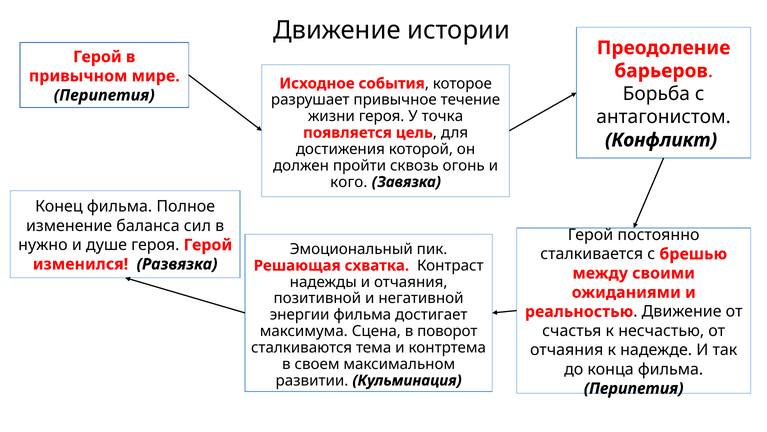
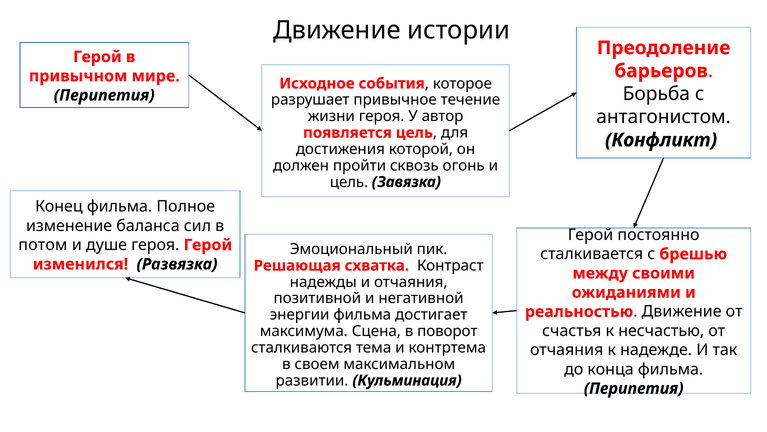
точка: точка -> автор (443, 116)
кого: кого -> цель (349, 182)
нужно: нужно -> потом (43, 245)
